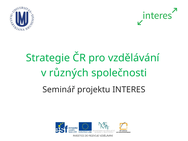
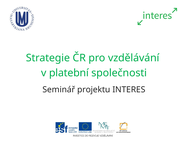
různých: různých -> platební (69, 73)
